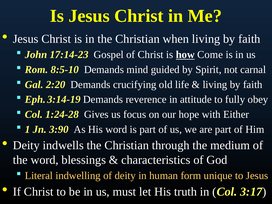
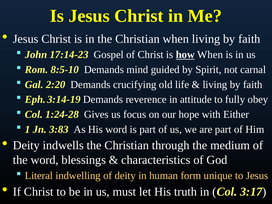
how Come: Come -> When (210, 55)
3:90: 3:90 -> 3:83 (59, 129)
